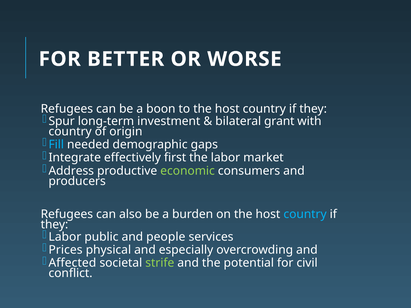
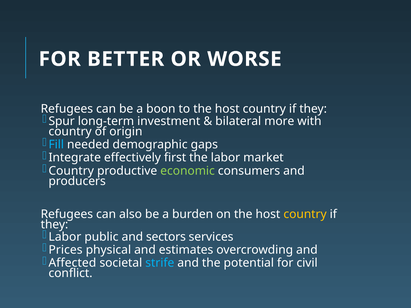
grant: grant -> more (279, 121)
Address: Address -> Country (71, 171)
country colour: light blue -> yellow (305, 215)
people: people -> sectors (166, 237)
especially: especially -> estimates (186, 250)
strife colour: light green -> light blue (160, 263)
